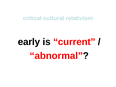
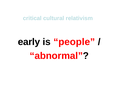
current: current -> people (74, 42)
